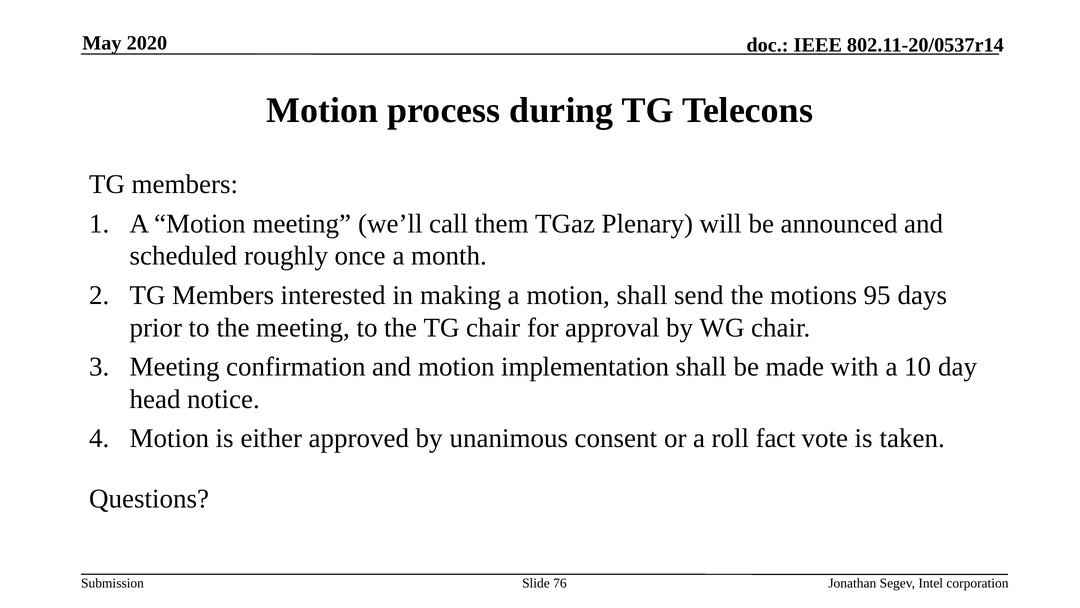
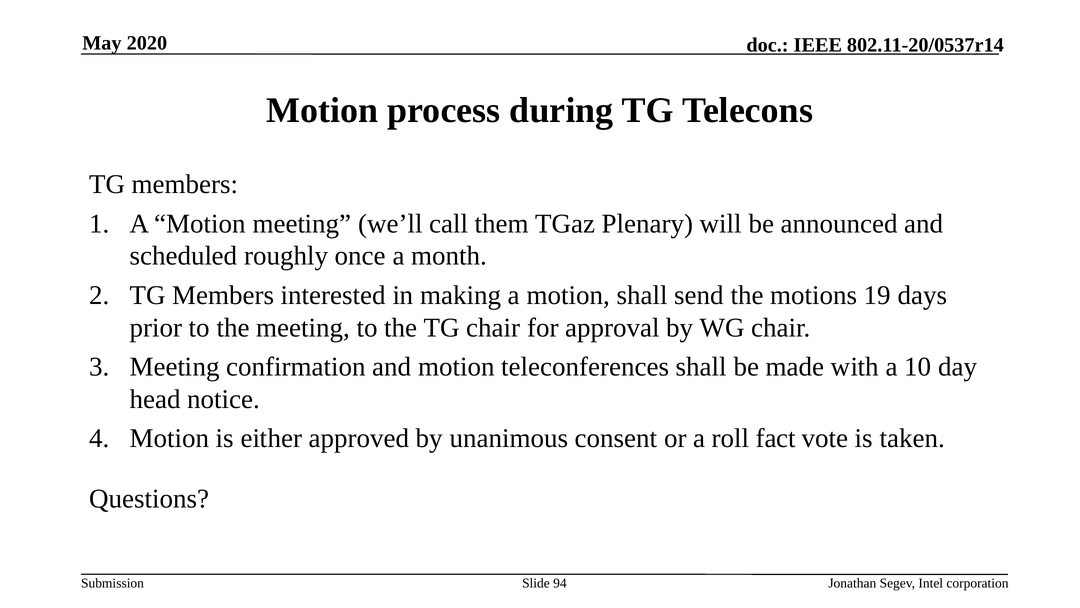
95: 95 -> 19 (877, 295)
implementation: implementation -> teleconferences (585, 367)
76: 76 -> 94 (560, 583)
